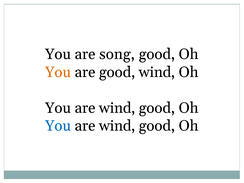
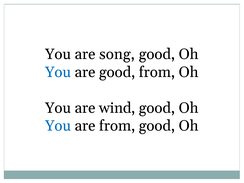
You colour: orange -> blue (58, 72)
good wind: wind -> from (157, 72)
wind: wind -> from (117, 126)
